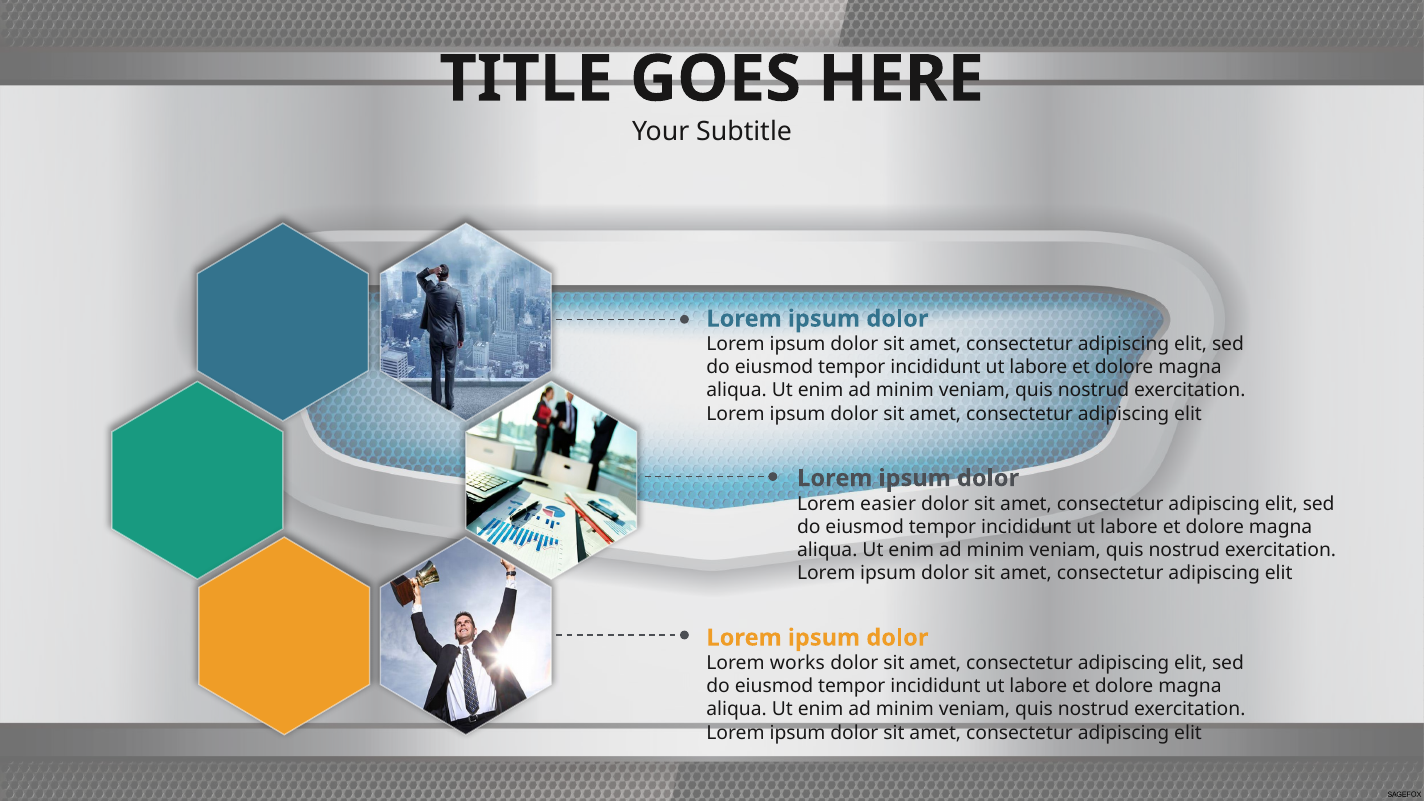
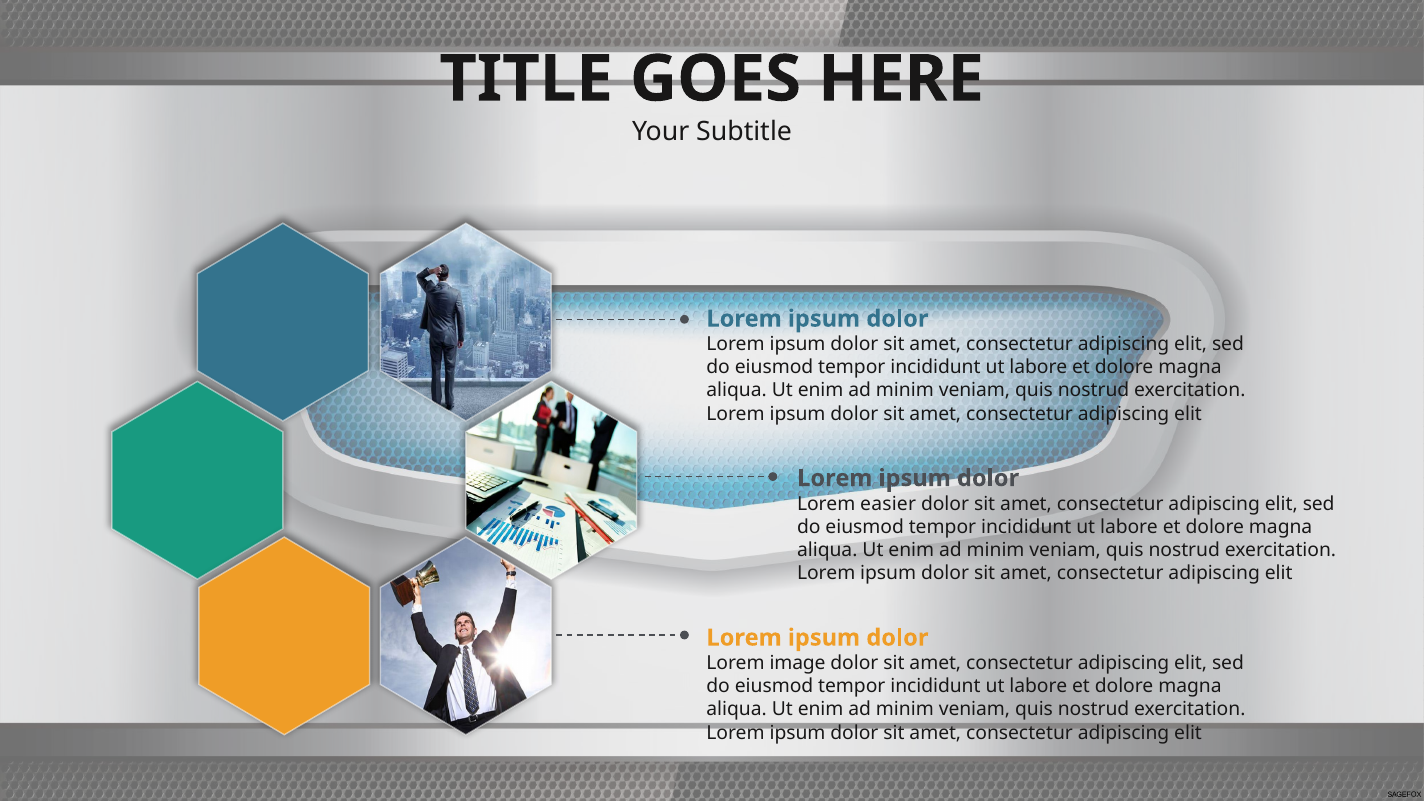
works: works -> image (798, 663)
